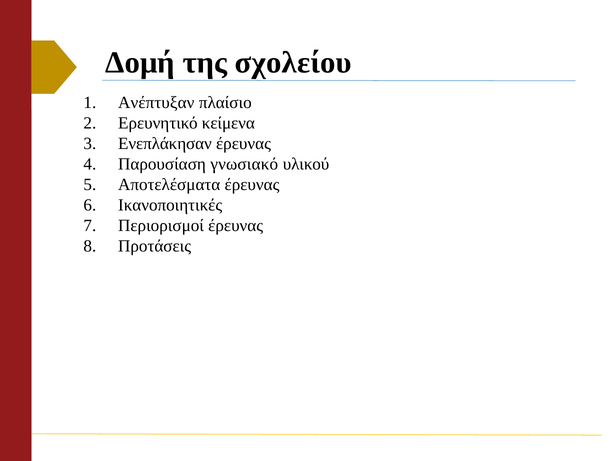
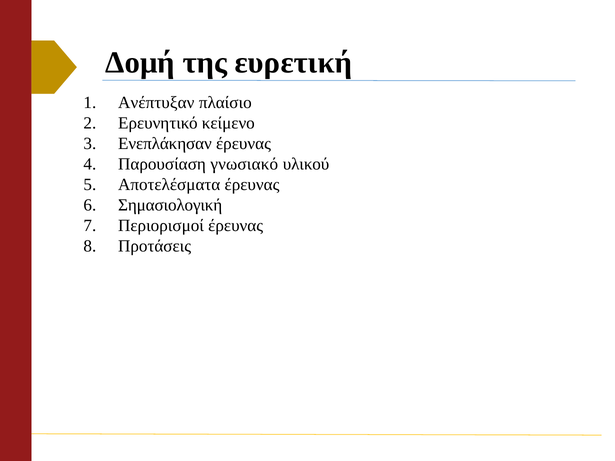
σχολείου: σχολείου -> ευρετική (293, 62)
κείμενα: κείμενα -> κείμενο (228, 123)
Ικανοποιητικές: Ικανοποιητικές -> Σημασιολογική (170, 205)
